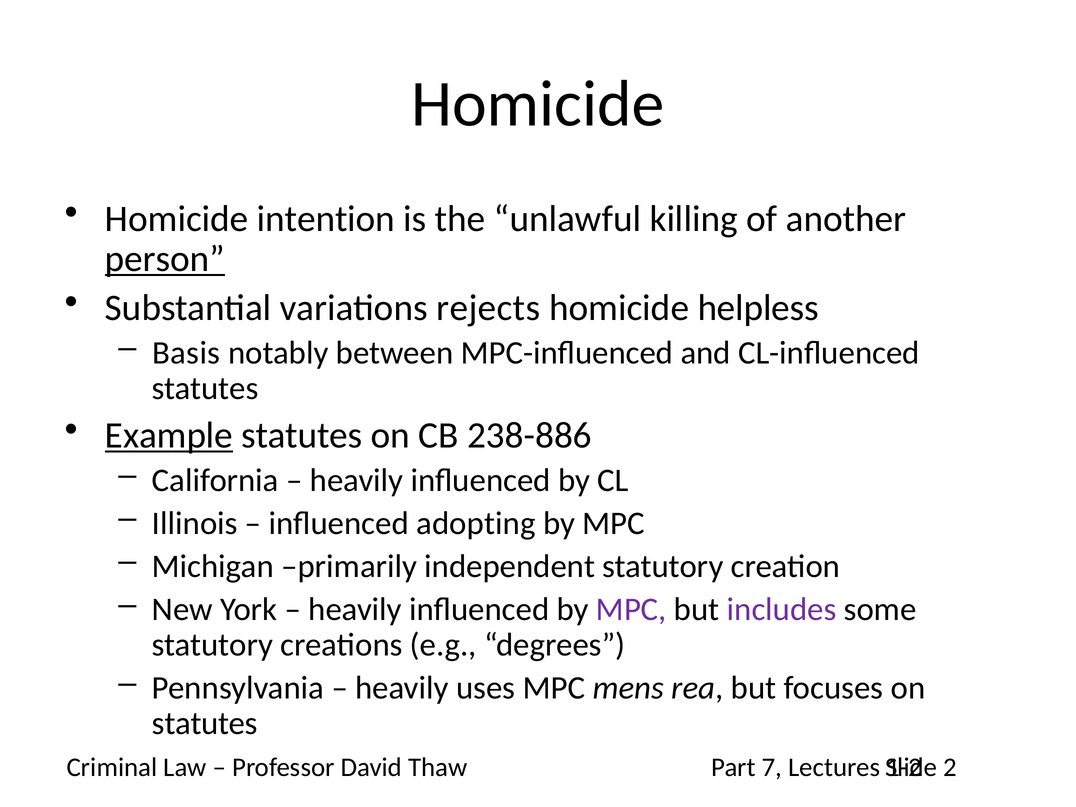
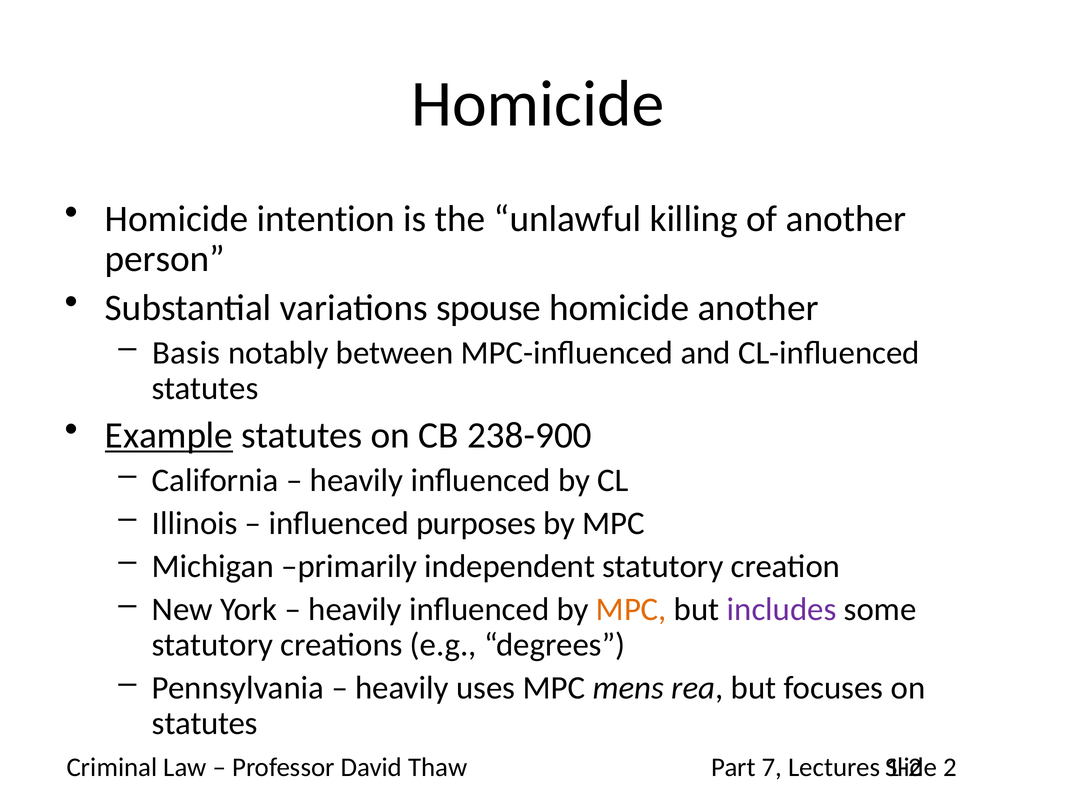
person underline: present -> none (165, 259)
rejects: rejects -> spouse (489, 308)
homicide helpless: helpless -> another (758, 308)
238-886: 238-886 -> 238-900 (529, 435)
adopting: adopting -> purposes (476, 523)
MPC colour: purple -> orange (631, 609)
